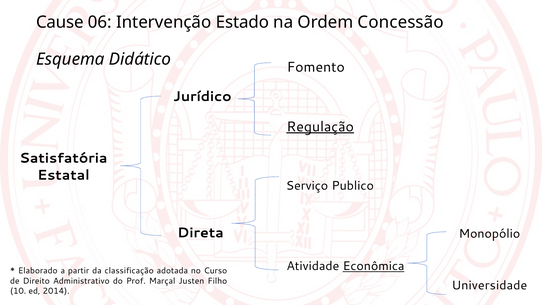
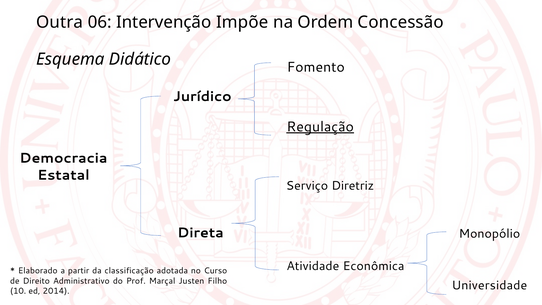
Cause: Cause -> Outra (60, 22)
Estado: Estado -> Impõe (242, 22)
Satisfatória: Satisfatória -> Democracia (63, 158)
Publico: Publico -> Diretriz (353, 186)
Econômica underline: present -> none (374, 266)
